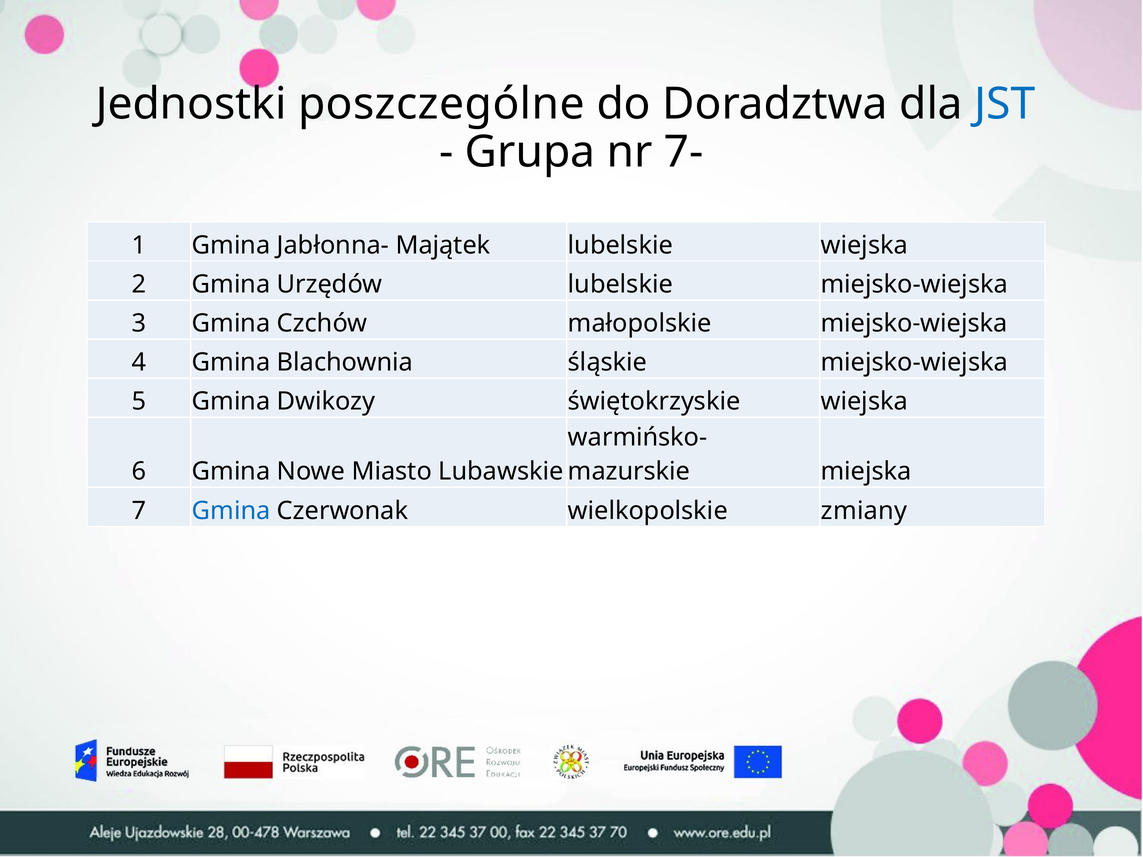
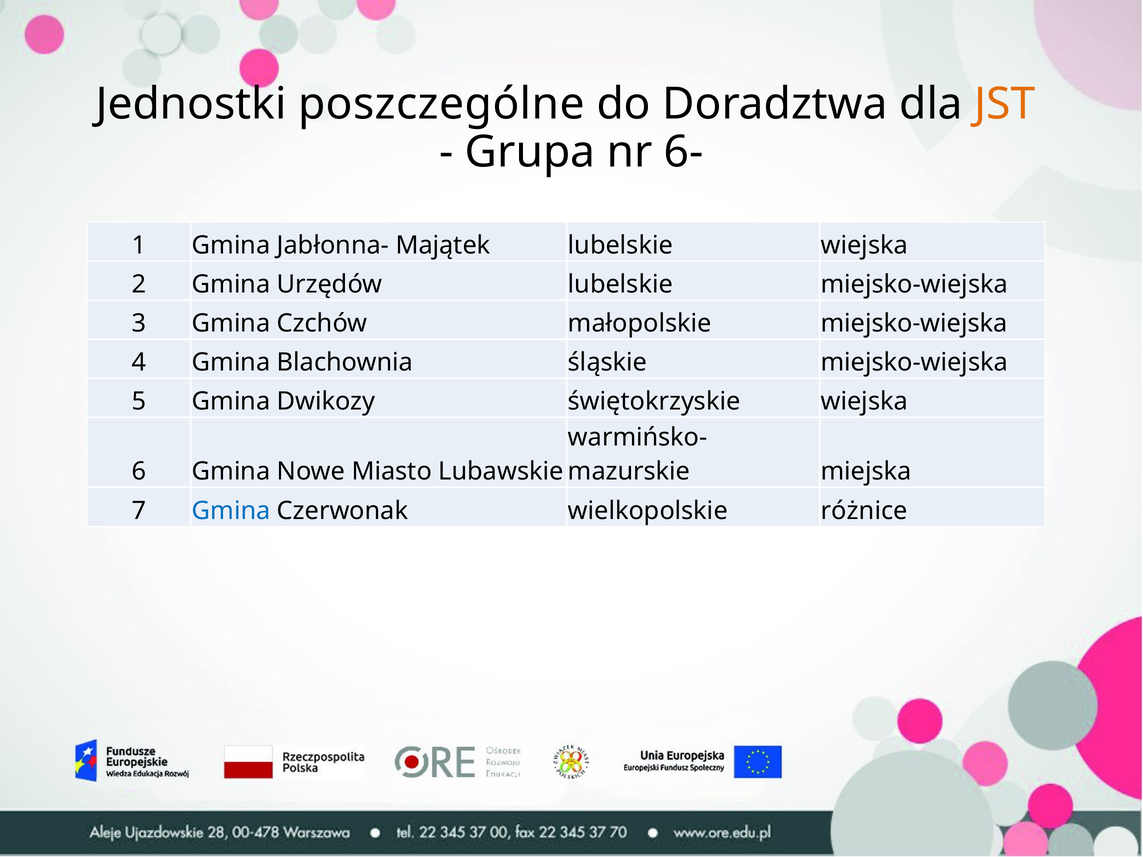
JST colour: blue -> orange (1005, 104)
7-: 7- -> 6- (684, 152)
zmiany: zmiany -> różnice (864, 511)
